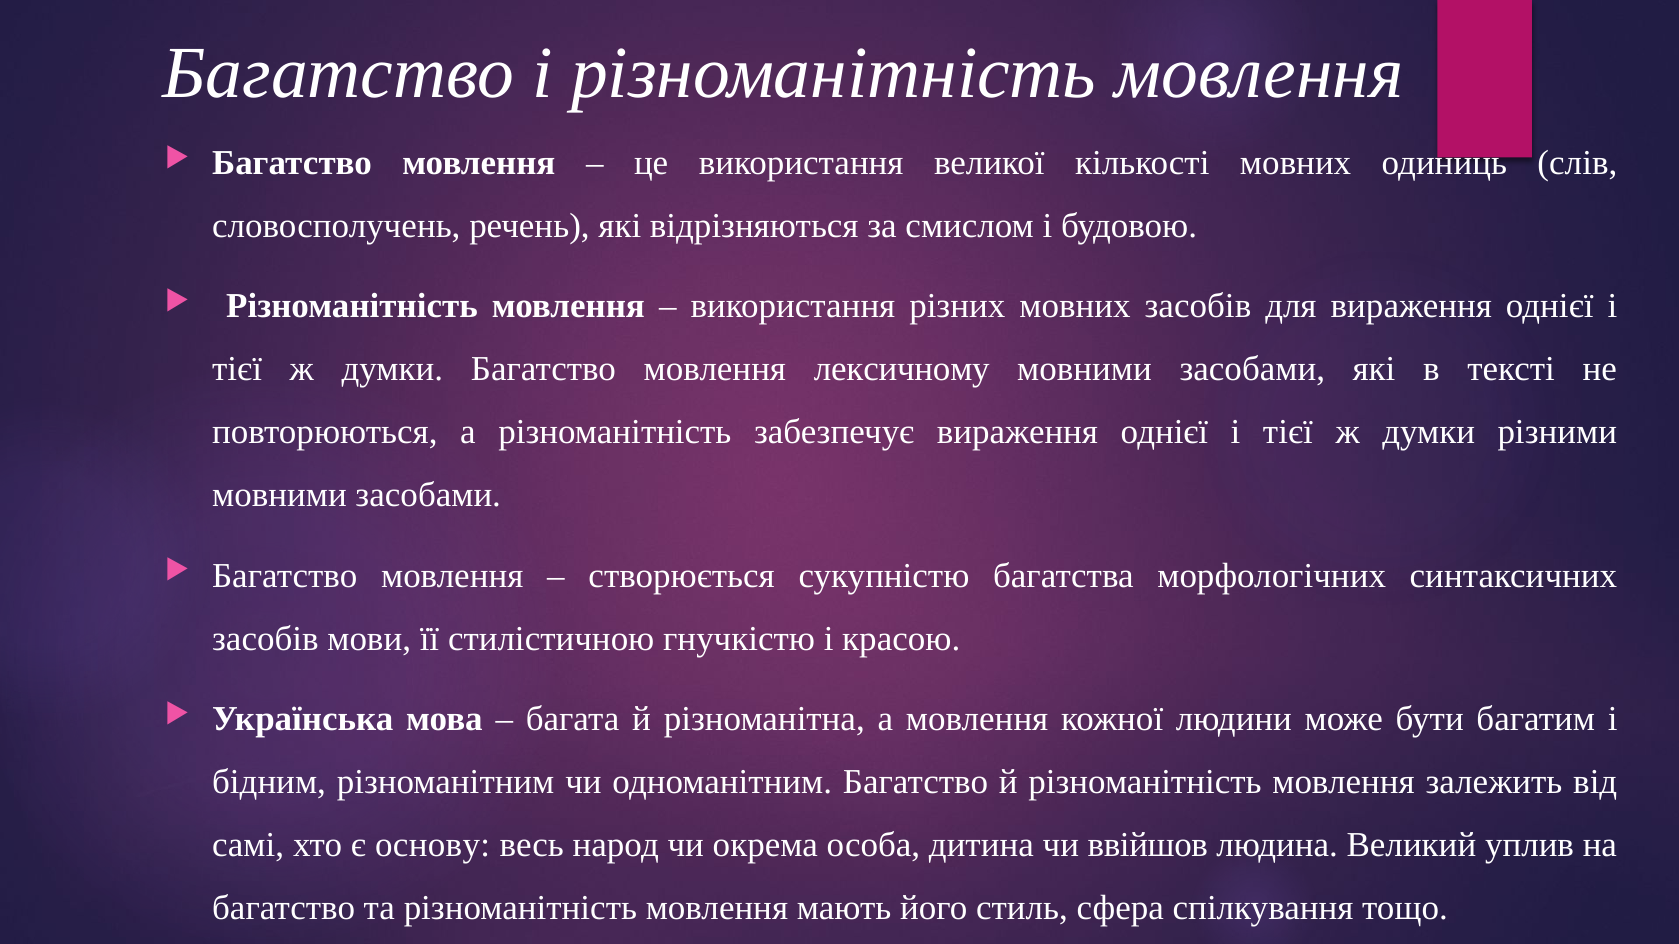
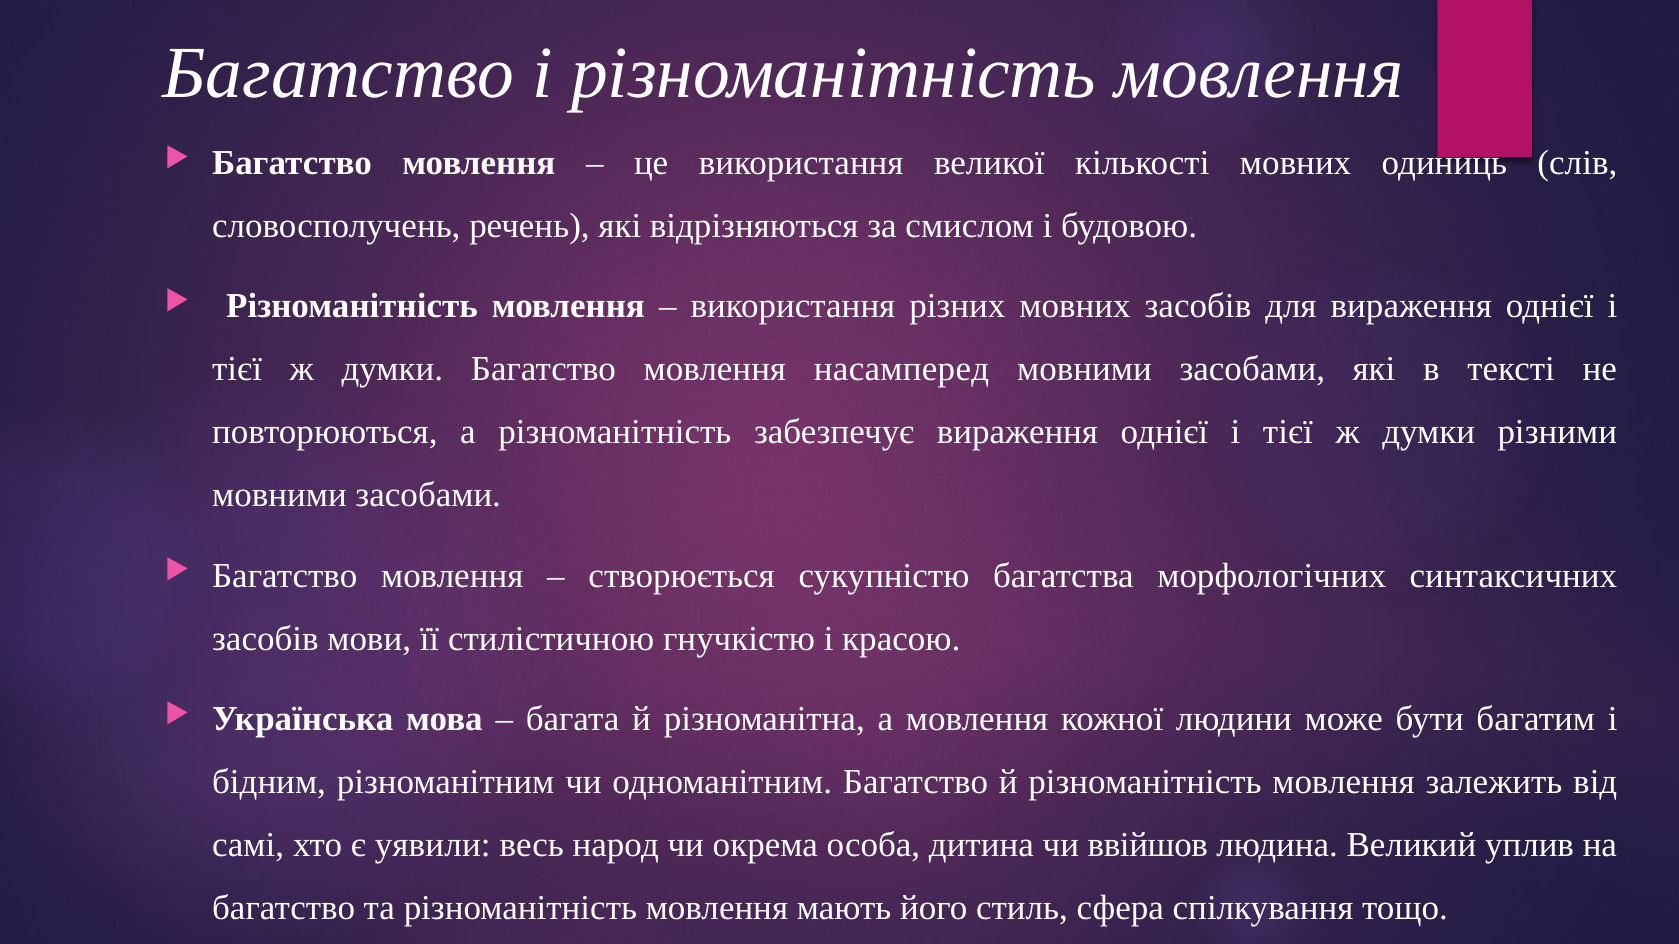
лексичному: лексичному -> насамперед (902, 370)
основу: основу -> уявили (433, 845)
